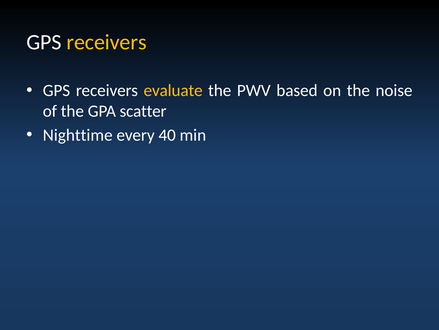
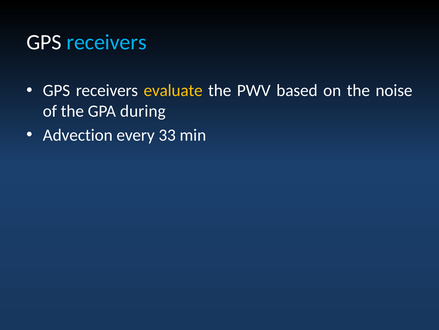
receivers colour: yellow -> light blue (107, 42)
scatter: scatter -> during (143, 111)
Nighttime: Nighttime -> Advection (78, 135)
40: 40 -> 33 (167, 135)
